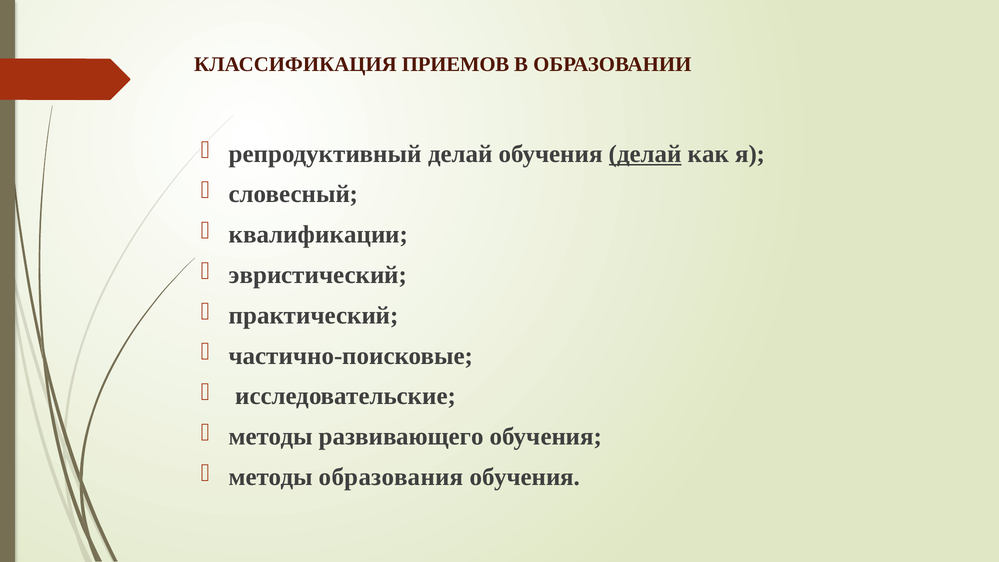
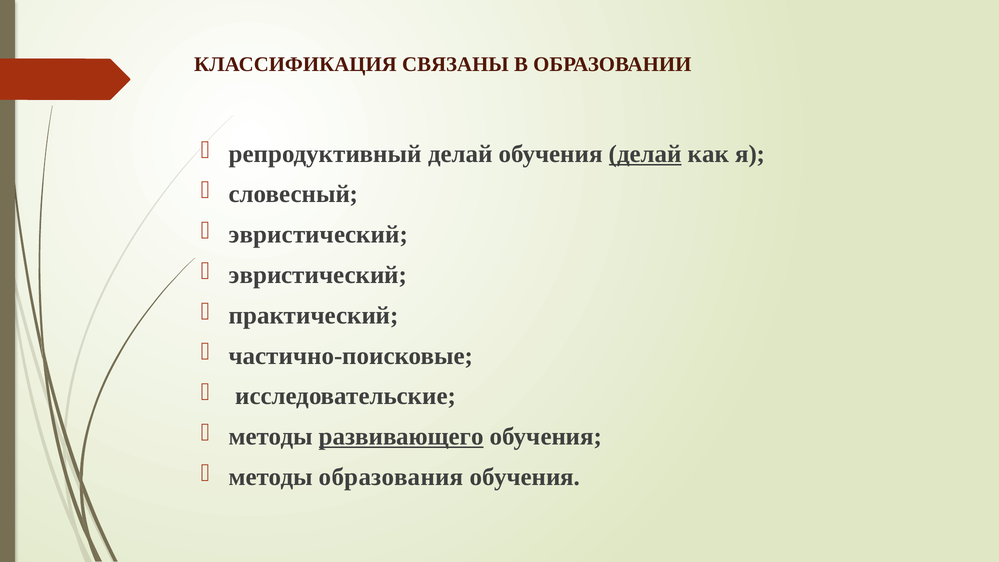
ПРИЕМОВ: ПРИЕМОВ -> СВЯЗАНЫ (455, 65)
квалификации: квалификации -> эвристический (319, 235)
развивающего underline: none -> present (401, 437)
